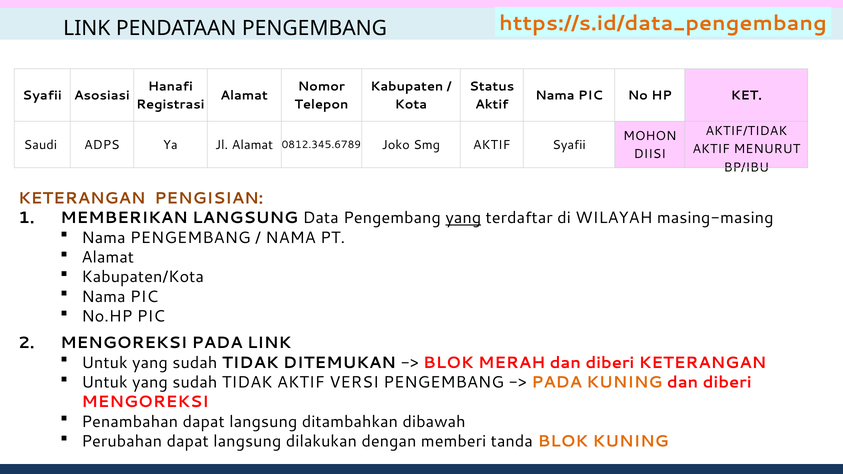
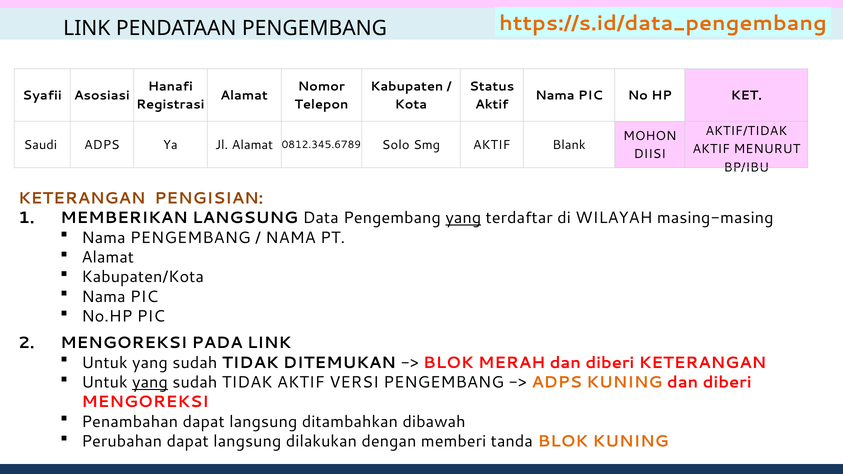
Joko: Joko -> Solo (396, 145)
AKTIF Syafii: Syafii -> Blank (569, 145)
yang underline: none -> present (150, 383)
PADA: PADA -> ADPS (557, 383)
